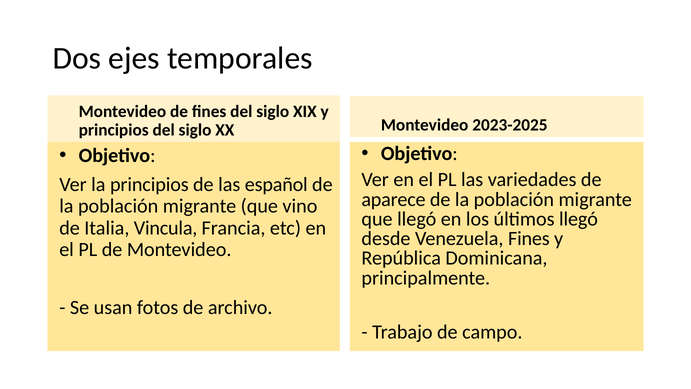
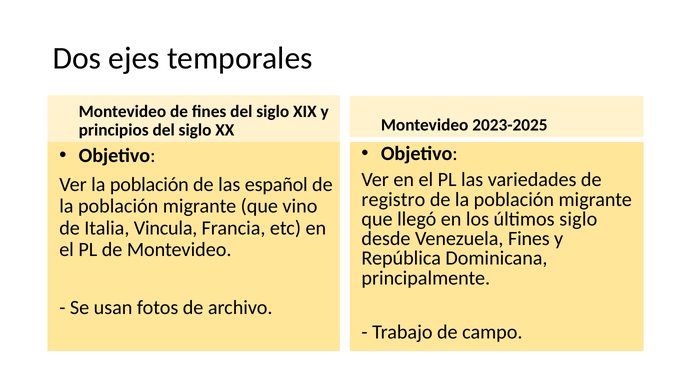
Ver la principios: principios -> población (149, 184)
aparece: aparece -> registro (393, 199)
últimos llegó: llegó -> siglo (578, 219)
